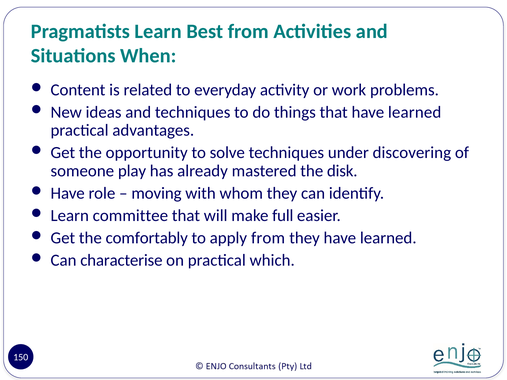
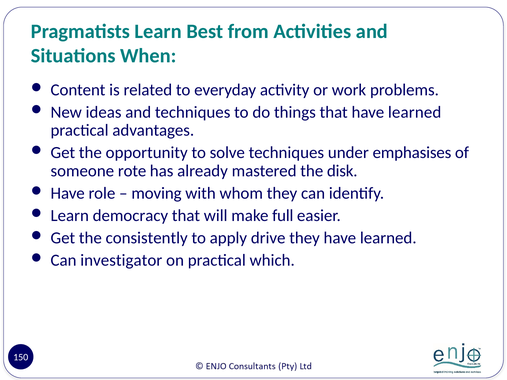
discovering: discovering -> emphasises (412, 153)
play: play -> rote (132, 171)
committee: committee -> democracy (130, 216)
comfortably: comfortably -> consistently (147, 238)
apply from: from -> drive (268, 238)
characterise: characterise -> investigator (121, 260)
